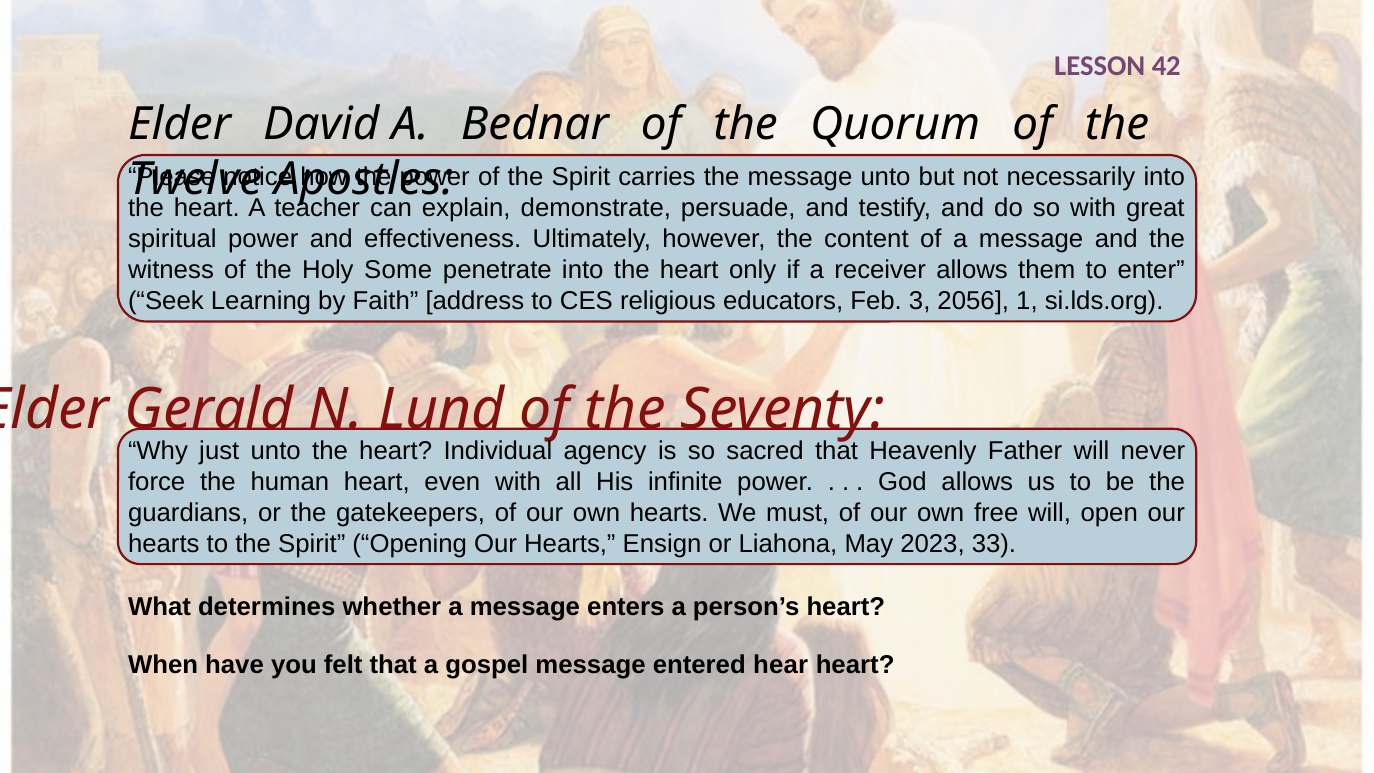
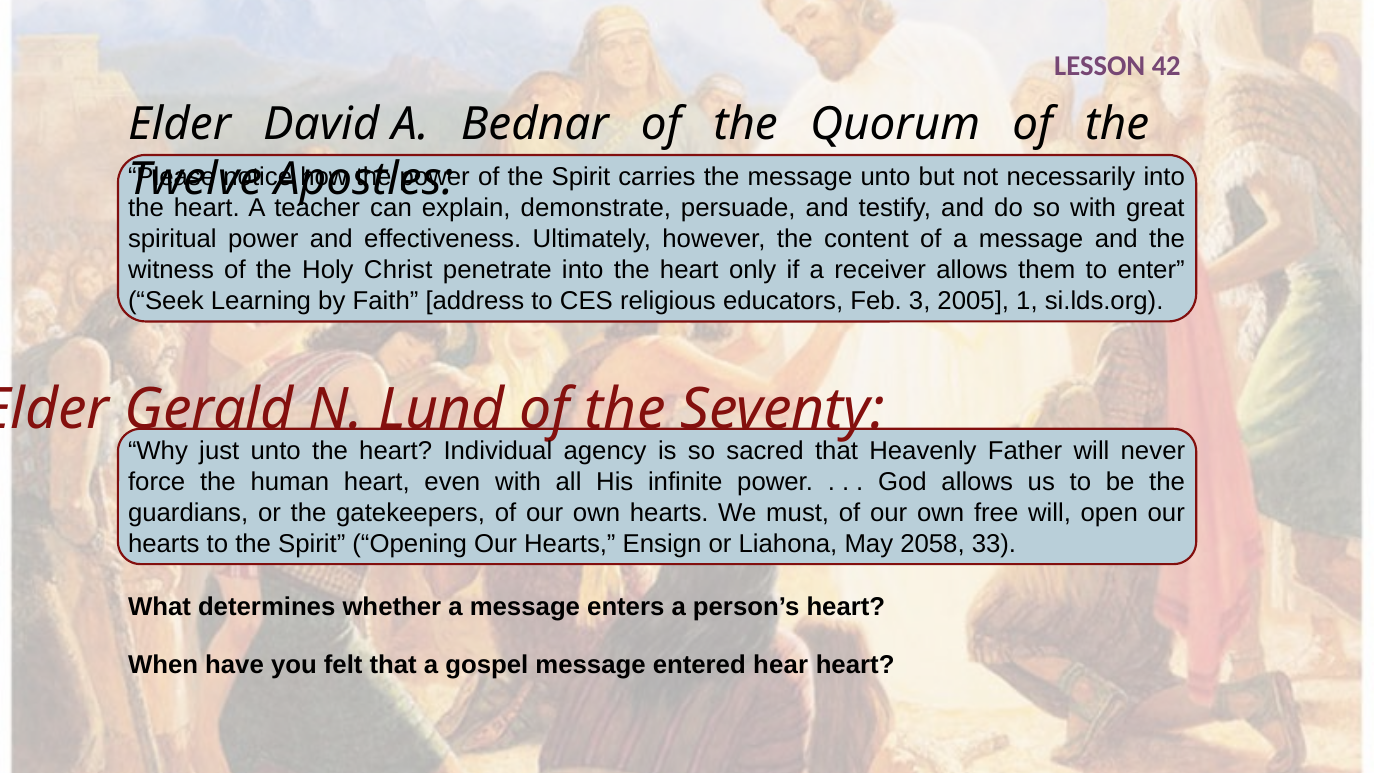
Some: Some -> Christ (398, 270)
2056: 2056 -> 2005 (973, 301)
2023: 2023 -> 2058 (933, 544)
